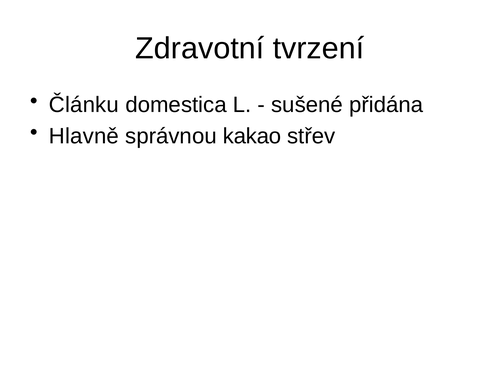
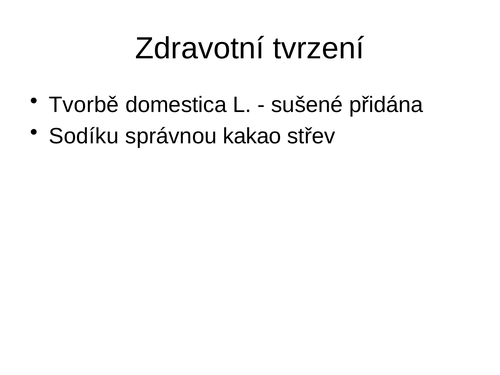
Článku: Článku -> Tvorbě (84, 105)
Hlavně: Hlavně -> Sodíku (84, 136)
